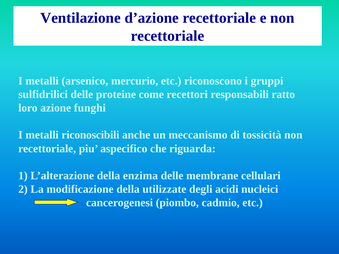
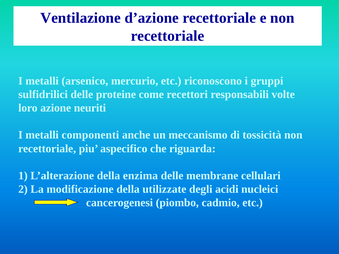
ratto: ratto -> volte (283, 94)
funghi: funghi -> neuriti (90, 108)
riconoscibili: riconoscibili -> componenti (90, 135)
